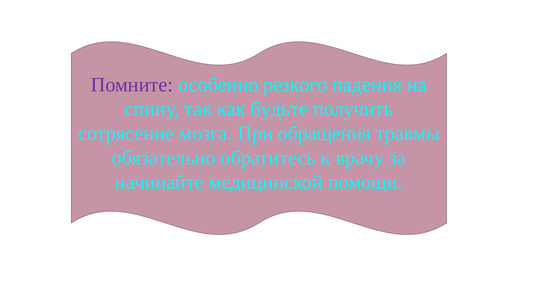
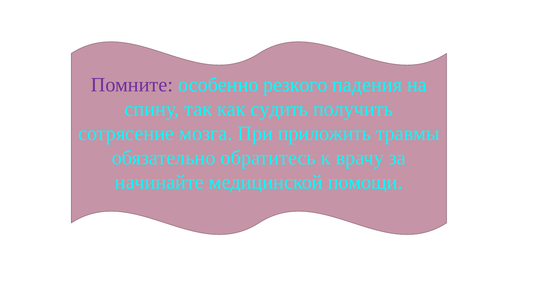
будьте: будьте -> судить (279, 109)
обращения: обращения -> приложить (325, 133)
